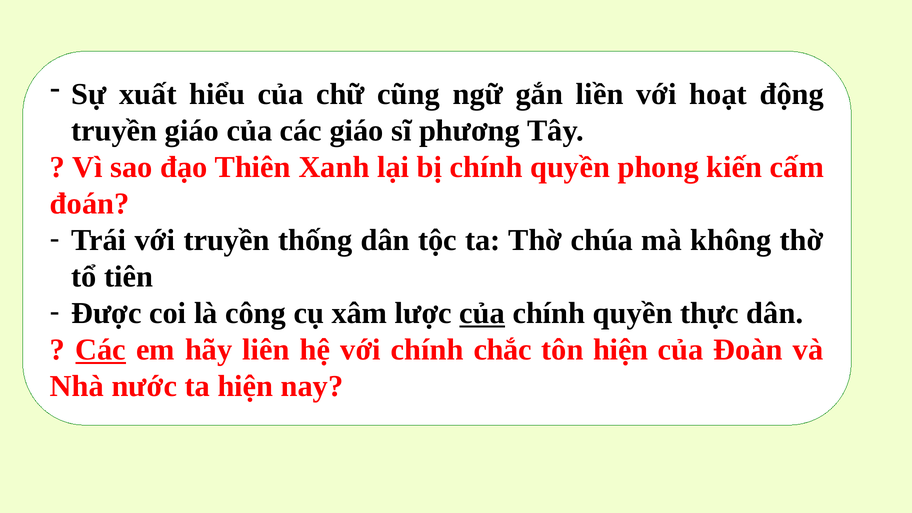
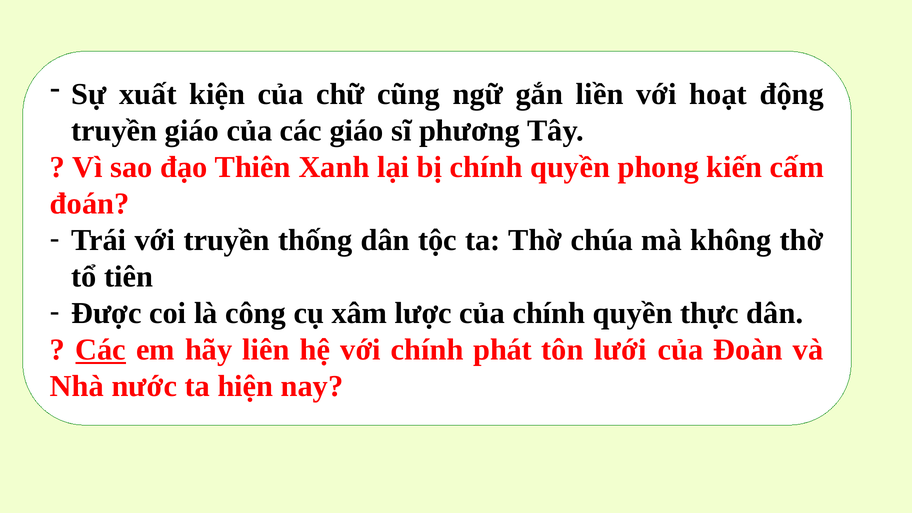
hiểu: hiểu -> kiện (217, 94)
của underline: present -> none (482, 313)
chắc: chắc -> phát (503, 350)
tôn hiện: hiện -> lưới (620, 350)
